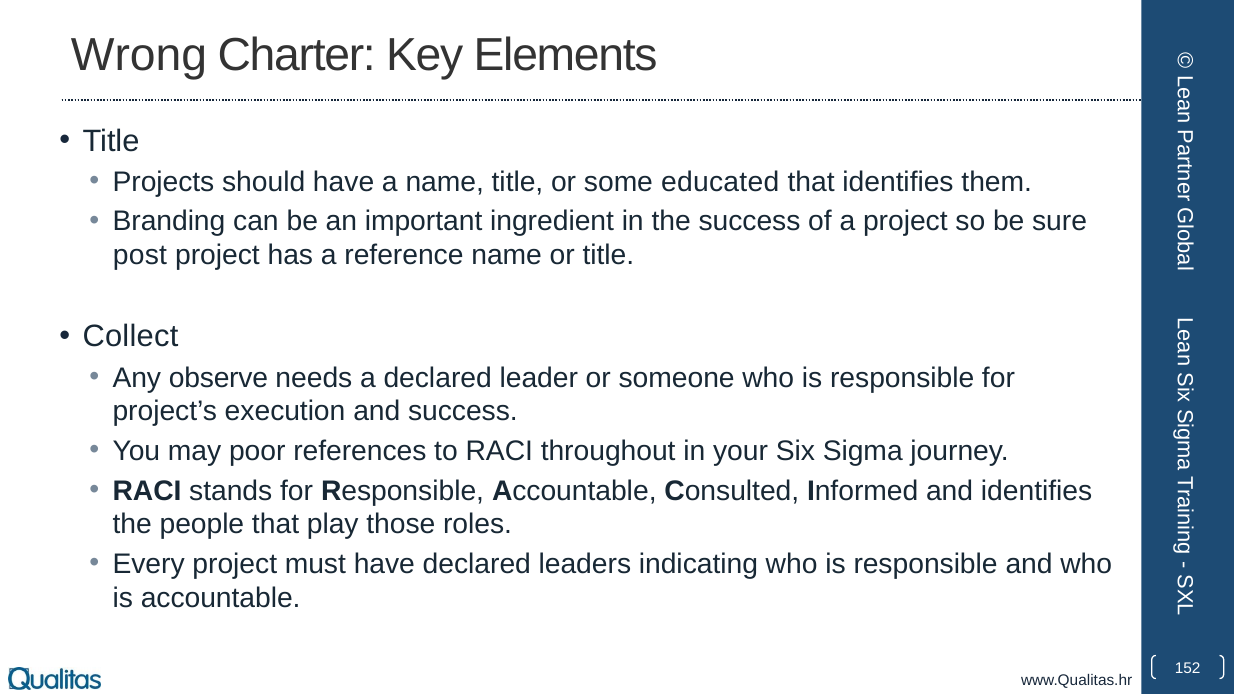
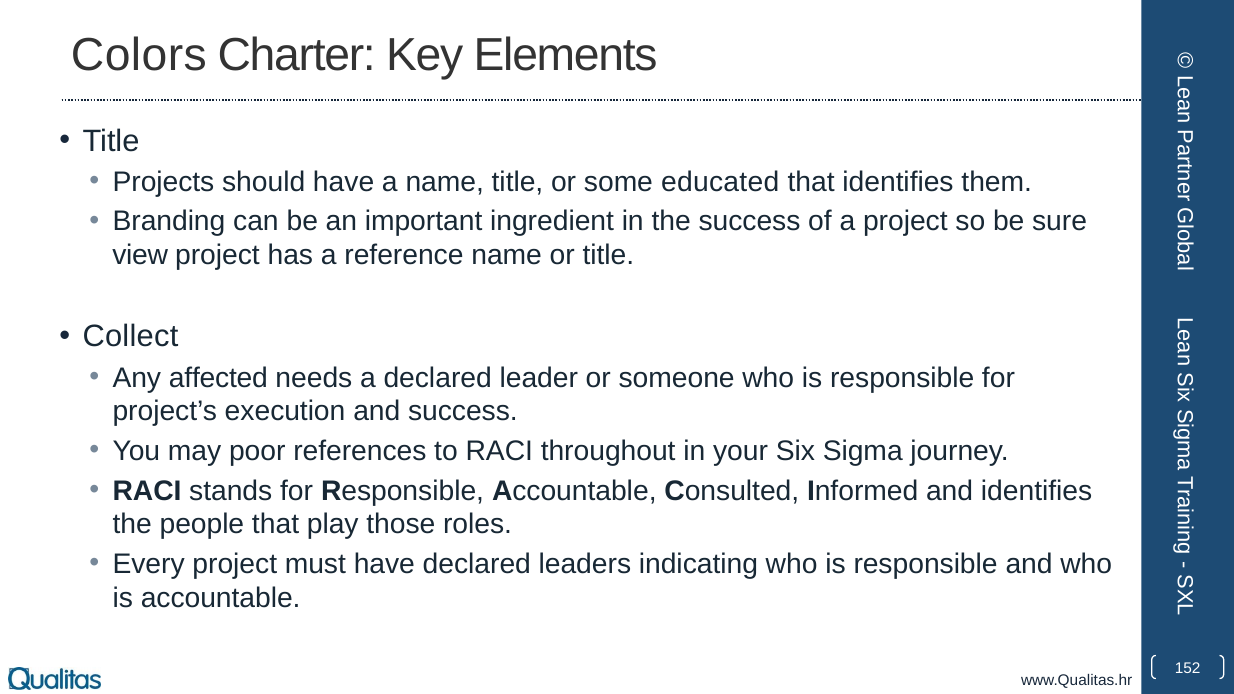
Wrong: Wrong -> Colors (139, 55)
post: post -> view (140, 255)
observe: observe -> affected (218, 378)
